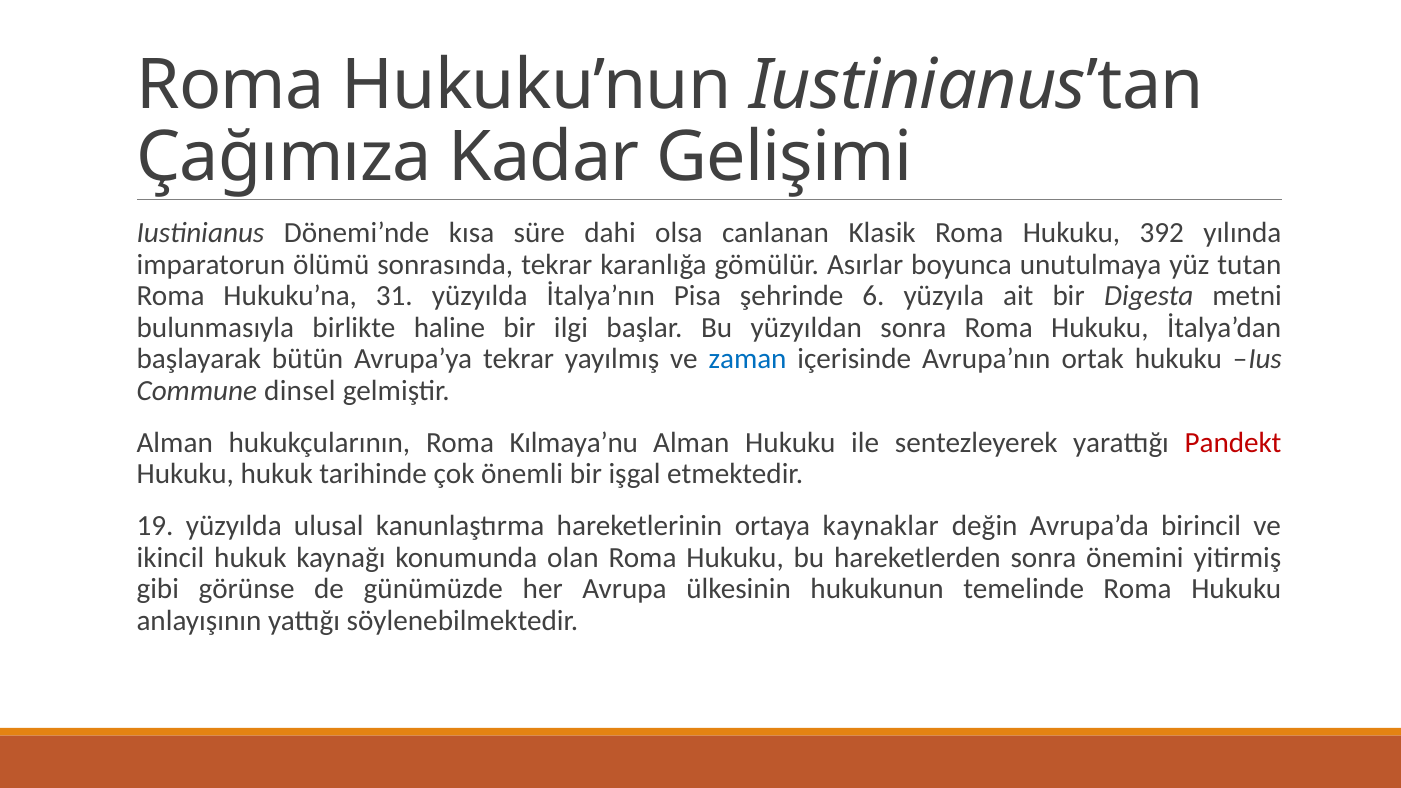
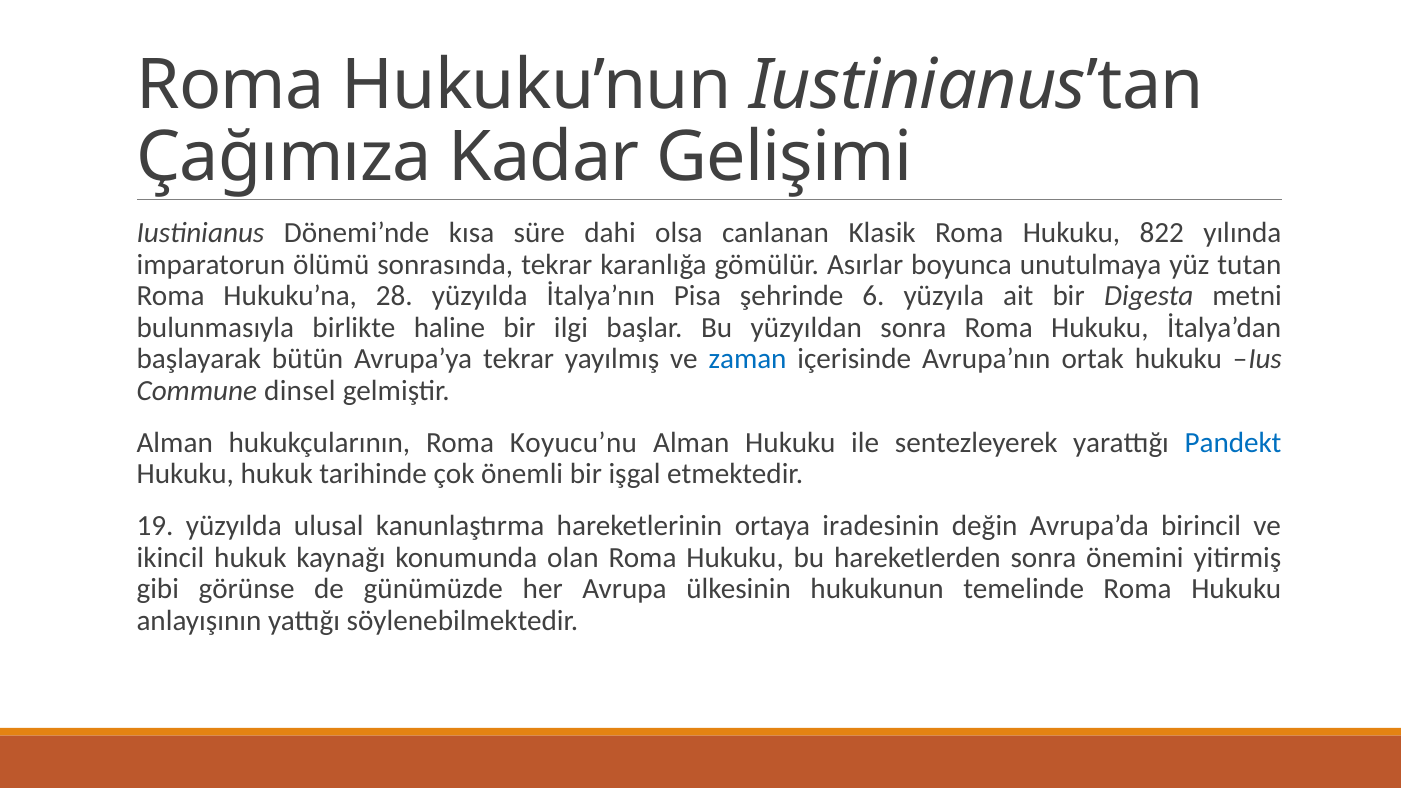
392: 392 -> 822 (1162, 233)
31: 31 -> 28 (394, 296)
Kılmaya’nu: Kılmaya’nu -> Koyucu’nu (573, 443)
Pandekt colour: red -> blue (1233, 443)
kaynaklar: kaynaklar -> iradesinin (881, 526)
